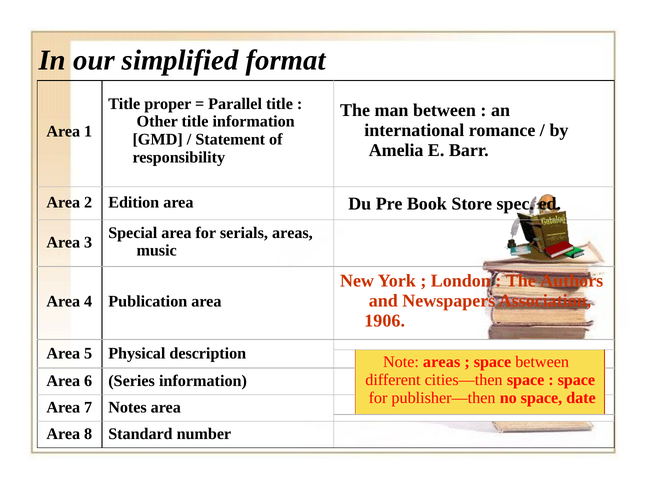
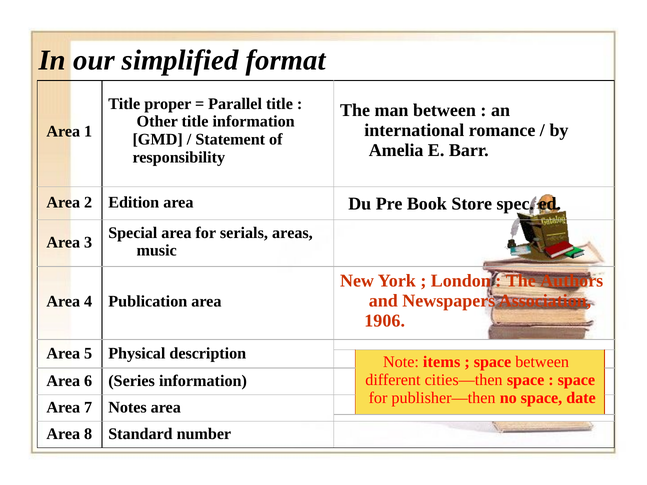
Note areas: areas -> items (442, 362)
